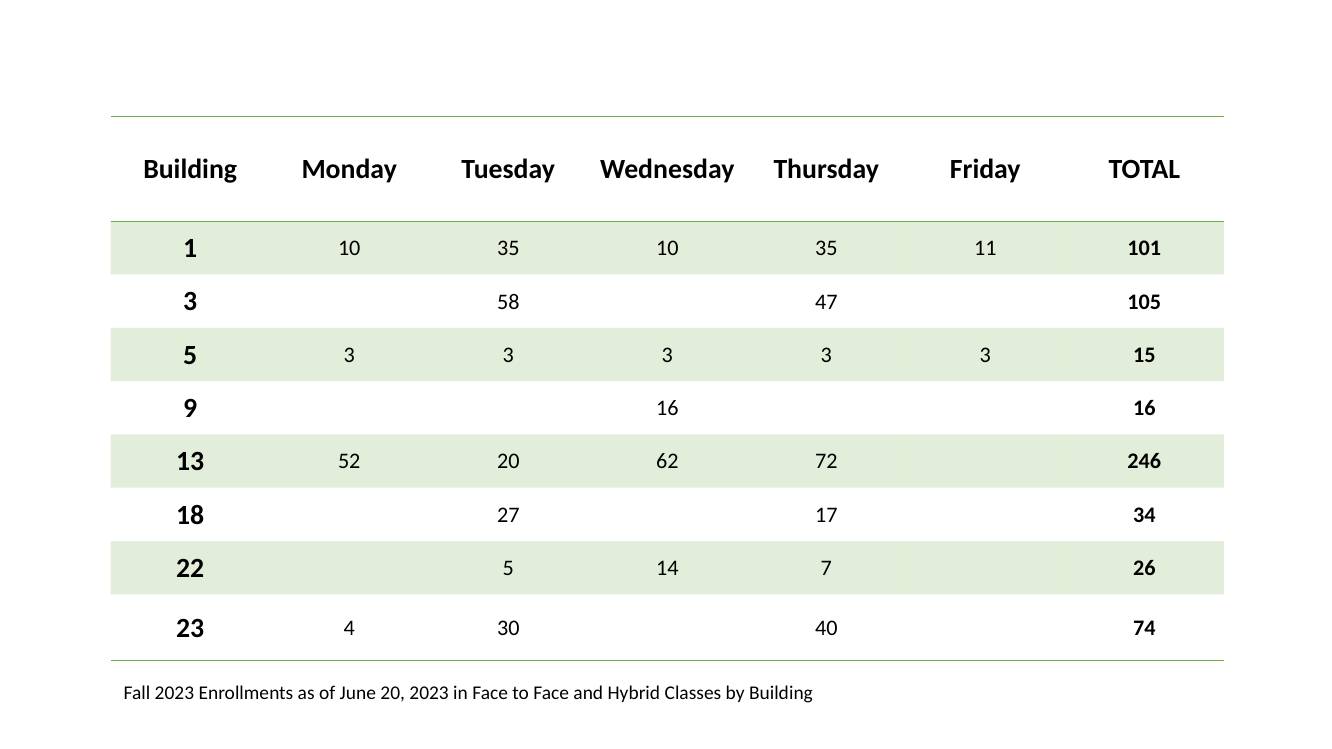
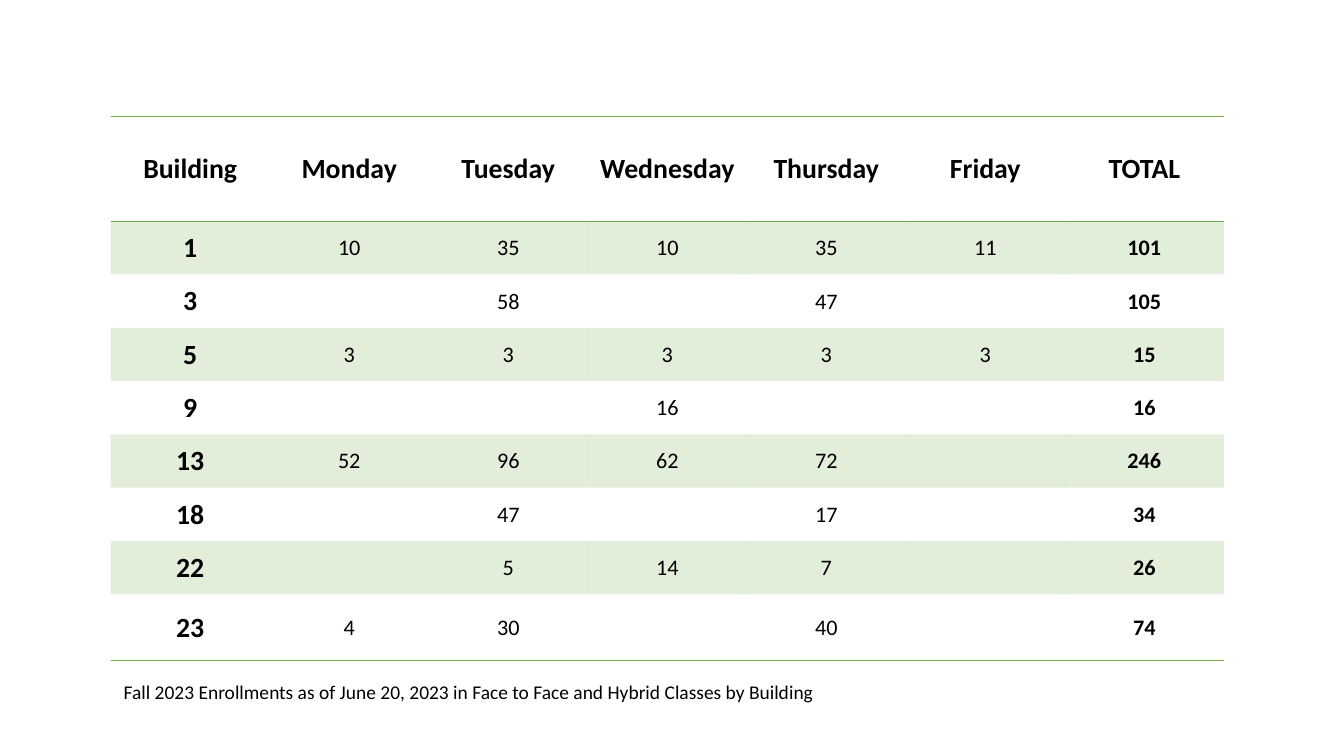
52 20: 20 -> 96 (508, 462)
18 27: 27 -> 47 (508, 515)
